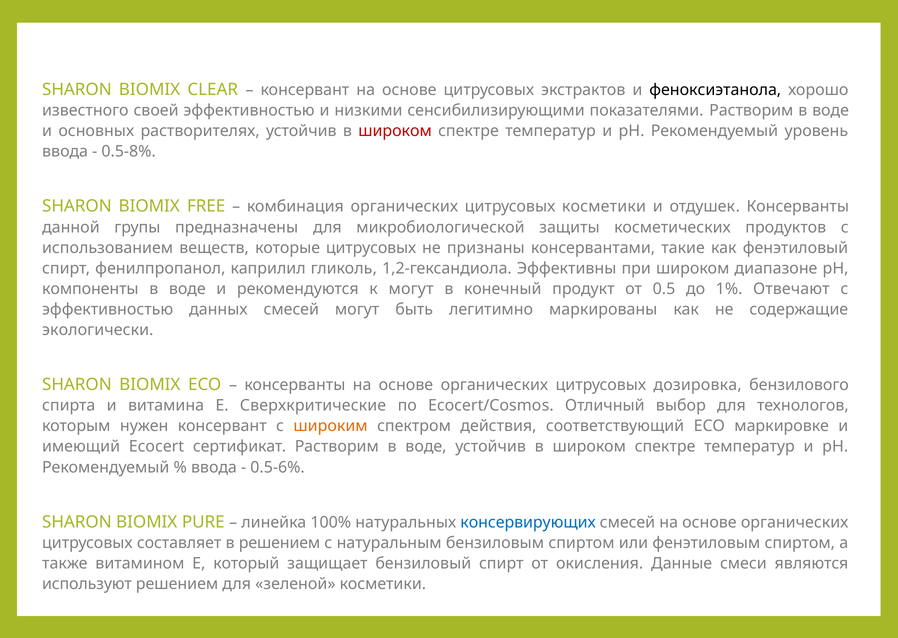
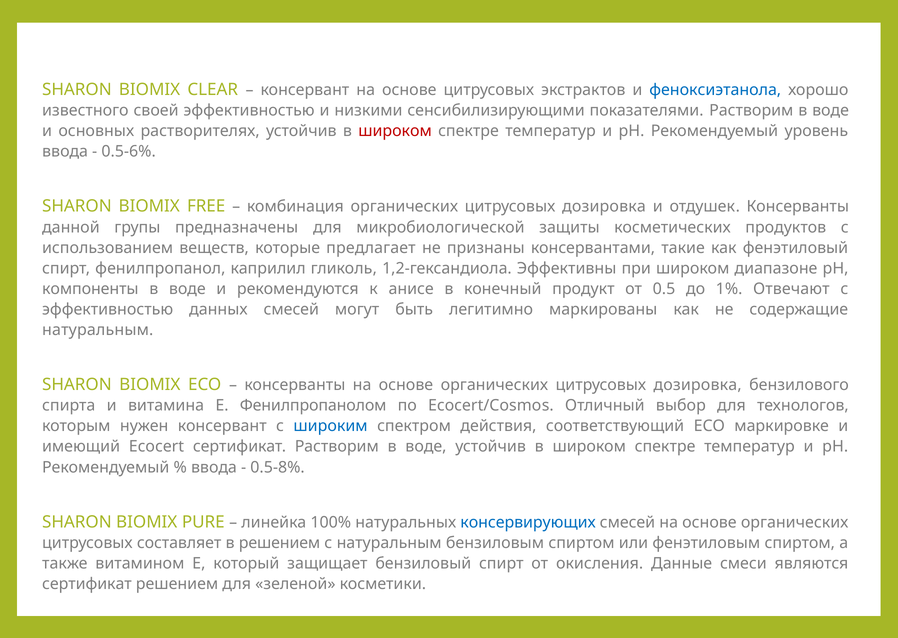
феноксиэтанола colour: black -> blue (715, 90)
0.5-8%: 0.5-8% -> 0.5-6% (129, 152)
комбинация органических цитрусовых косметики: косметики -> дозировка (604, 207)
которые цитрусовых: цитрусовых -> предлагает (371, 248)
к могут: могут -> анисе (411, 289)
экологически: экологически -> натуральным (98, 330)
Сверхкритические: Сверхкритические -> Фенилпропанолом (313, 406)
широким colour: orange -> blue (331, 426)
0.5-6%: 0.5-6% -> 0.5-8% (278, 467)
используют: используют -> сертификат (87, 584)
